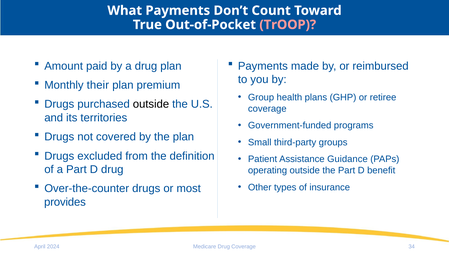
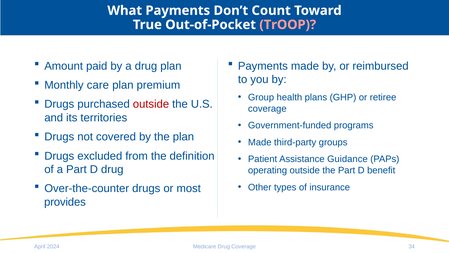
their: their -> care (98, 85)
outside colour: black -> red (151, 104)
Small: Small -> Made (260, 142)
